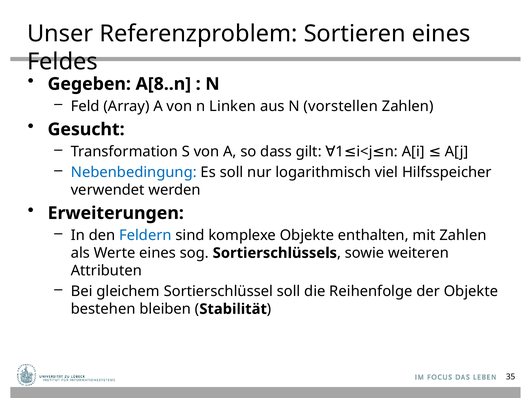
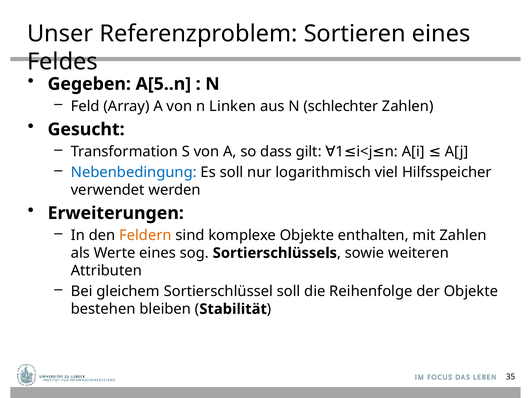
A[8..n: A[8..n -> A[5..n (163, 84)
vorstellen: vorstellen -> schlechter (341, 106)
Feldern colour: blue -> orange (145, 235)
